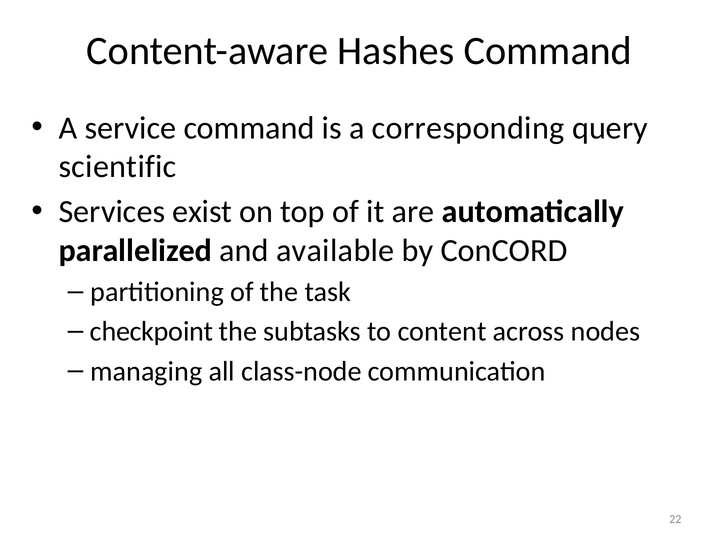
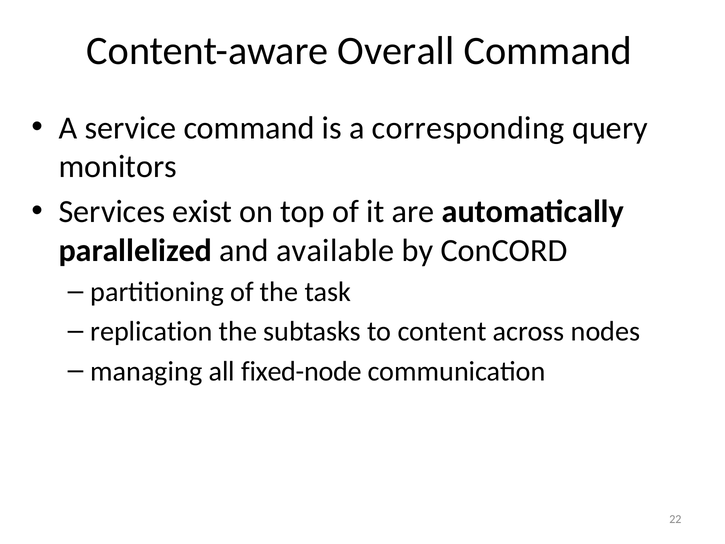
Hashes: Hashes -> Overall (396, 51)
scientific: scientific -> monitors (118, 167)
checkpoint: checkpoint -> replication (151, 332)
class-node: class-node -> fixed-node (302, 371)
